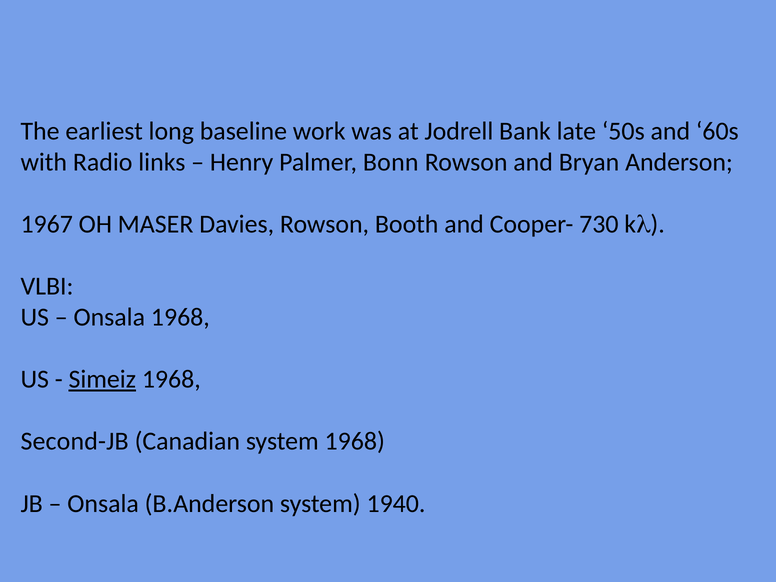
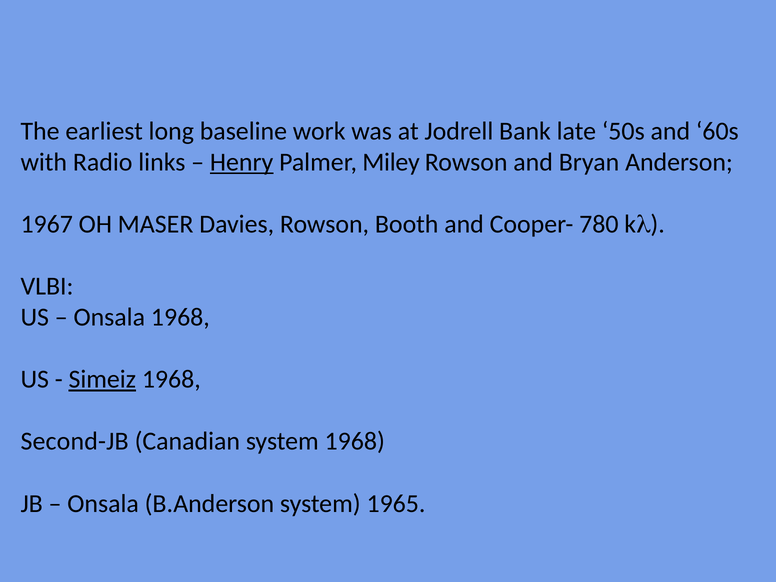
Henry underline: none -> present (242, 162)
Bonn: Bonn -> Miley (391, 162)
730: 730 -> 780 (599, 224)
1940: 1940 -> 1965 (396, 504)
